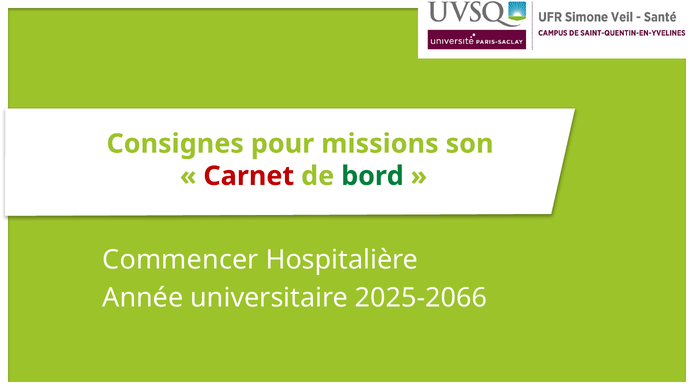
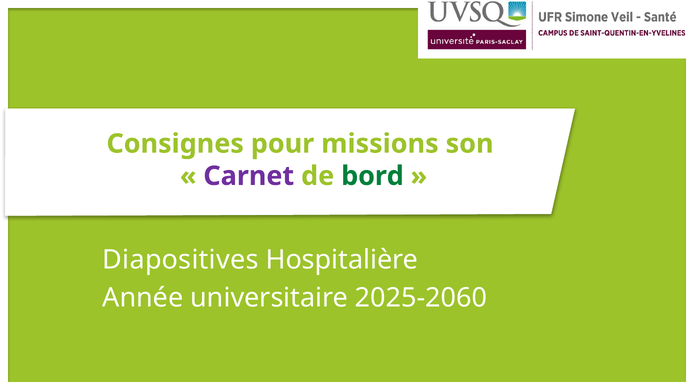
Carnet colour: red -> purple (249, 176)
Commencer: Commencer -> Diapositives (180, 260)
2025-2066: 2025-2066 -> 2025-2060 (421, 298)
